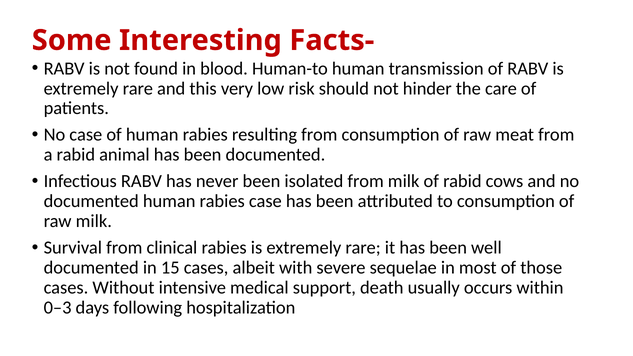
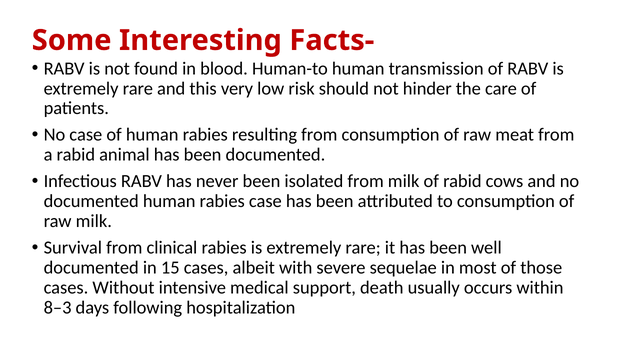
0–3: 0–3 -> 8–3 (58, 308)
